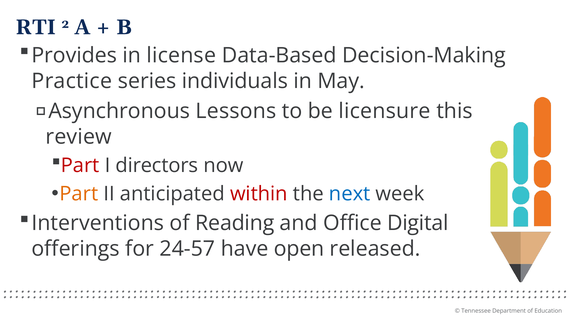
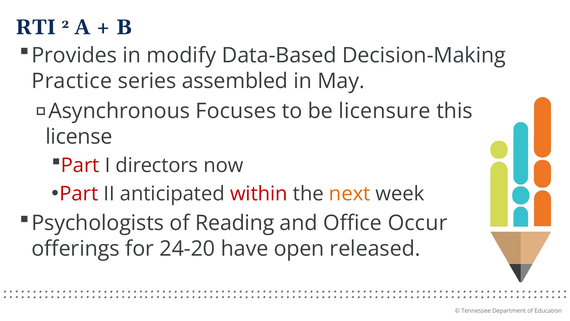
license: license -> modify (181, 55)
individuals: individuals -> assembled (235, 81)
Lessons: Lessons -> Focuses (236, 111)
review: review -> license (79, 136)
Part colour: orange -> red (79, 194)
next colour: blue -> orange (350, 194)
Interventions: Interventions -> Psychologists (98, 223)
Digital: Digital -> Occur (418, 223)
24-57: 24-57 -> 24-20 (187, 249)
